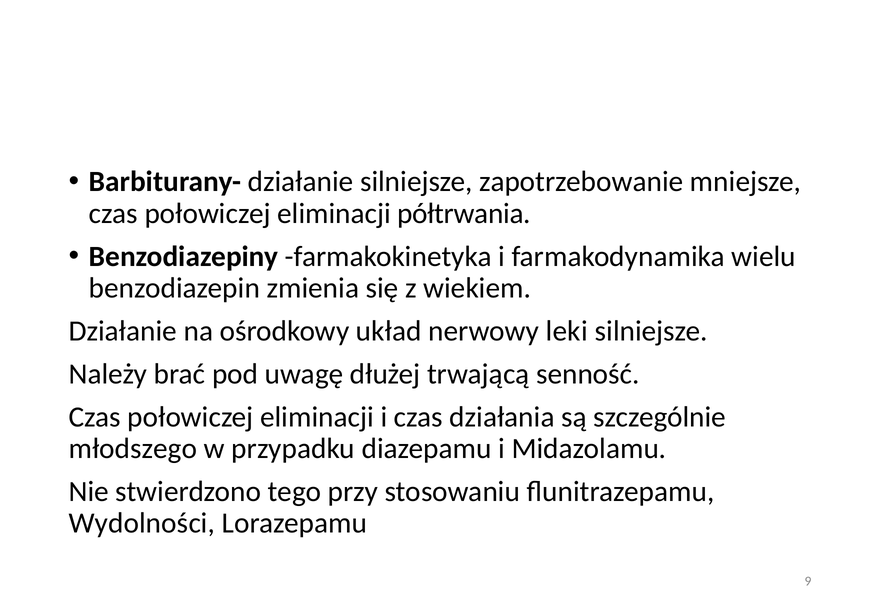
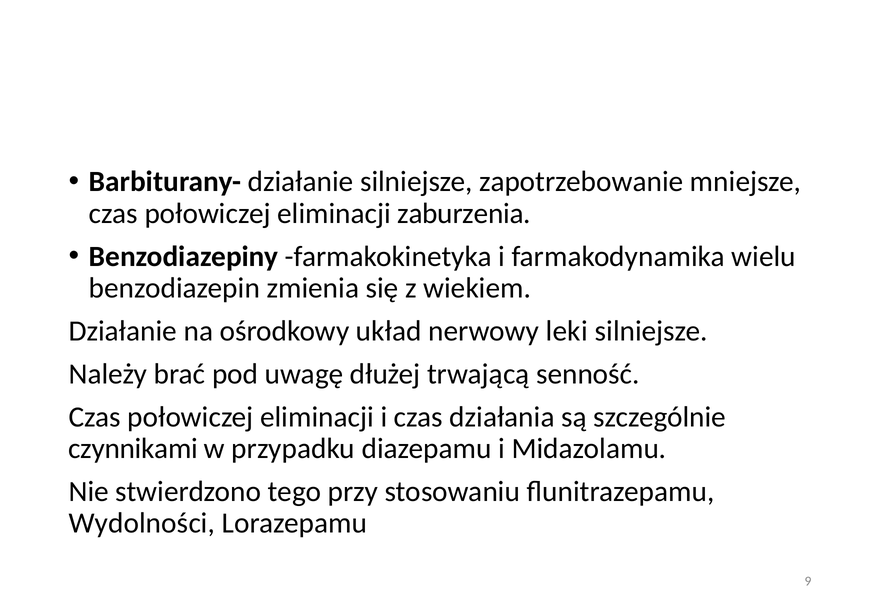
półtrwania: półtrwania -> zaburzenia (464, 214)
młodszego: młodszego -> czynnikami (133, 449)
